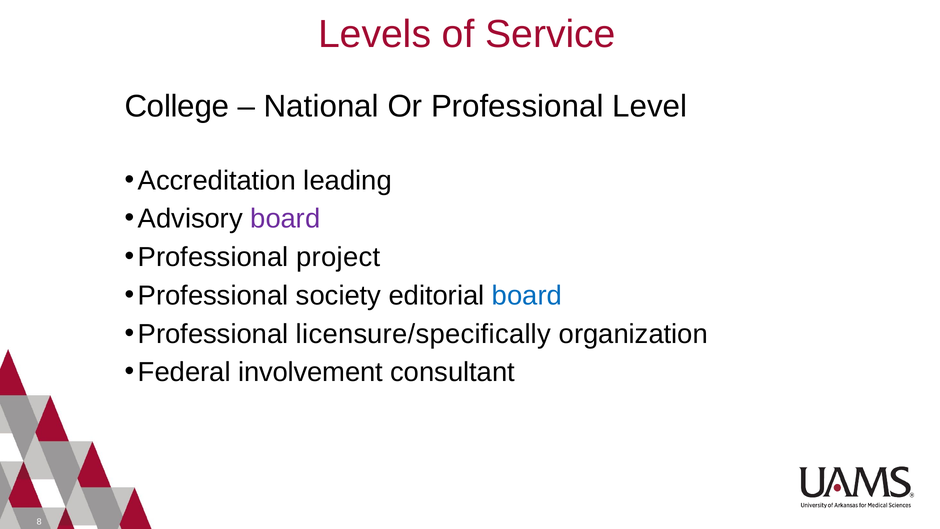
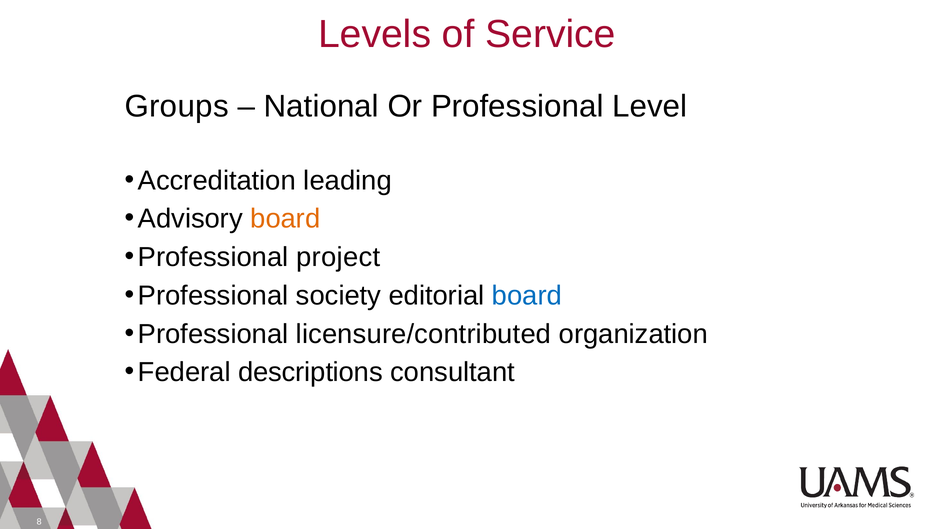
College: College -> Groups (177, 106)
board colour: purple -> orange (285, 219)
licensure/specifically: licensure/specifically -> licensure/contributed (424, 334)
involvement: involvement -> descriptions (310, 372)
